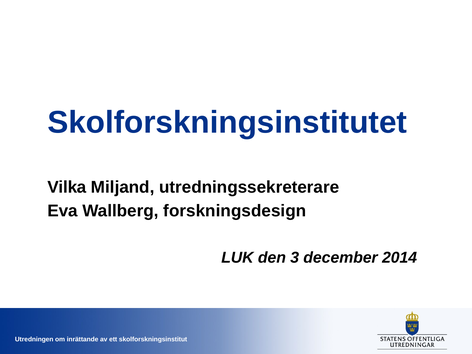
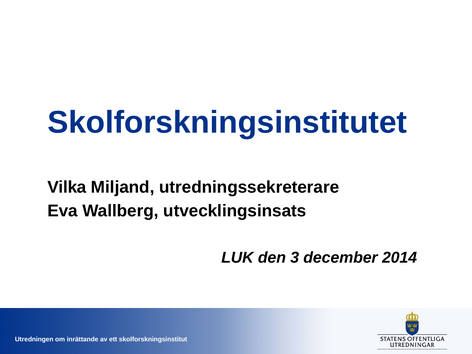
forskningsdesign: forskningsdesign -> utvecklingsinsats (235, 211)
